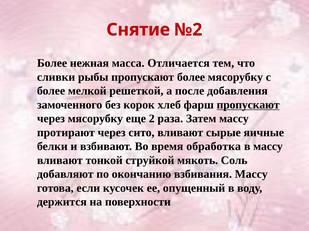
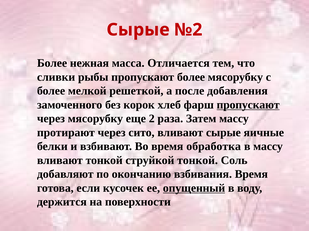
Снятие: Снятие -> Сырые (138, 30)
струйкой мякоть: мякоть -> тонкой (198, 161)
взбивания Массу: Массу -> Время (251, 175)
опущенный underline: none -> present (194, 189)
